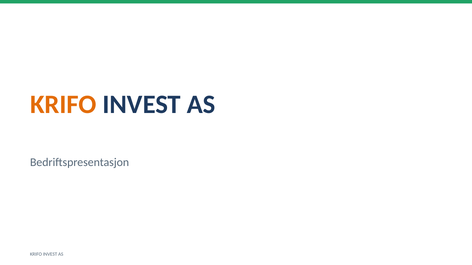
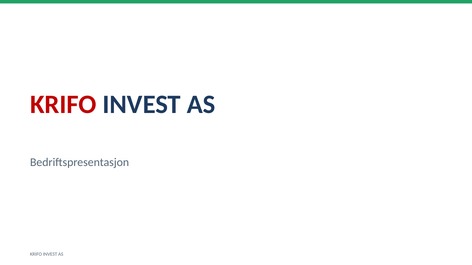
KRIFO colour: orange -> red (63, 105)
